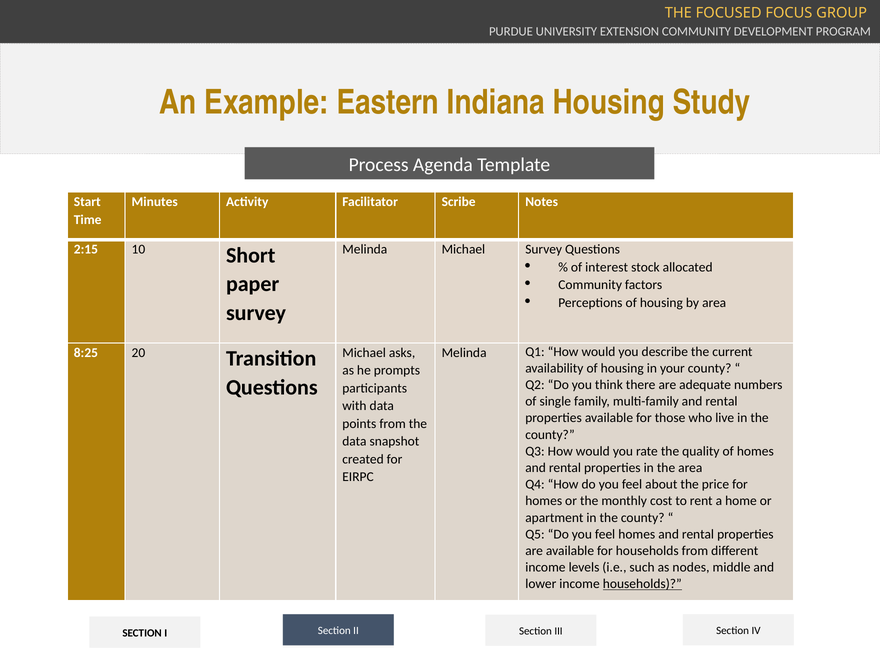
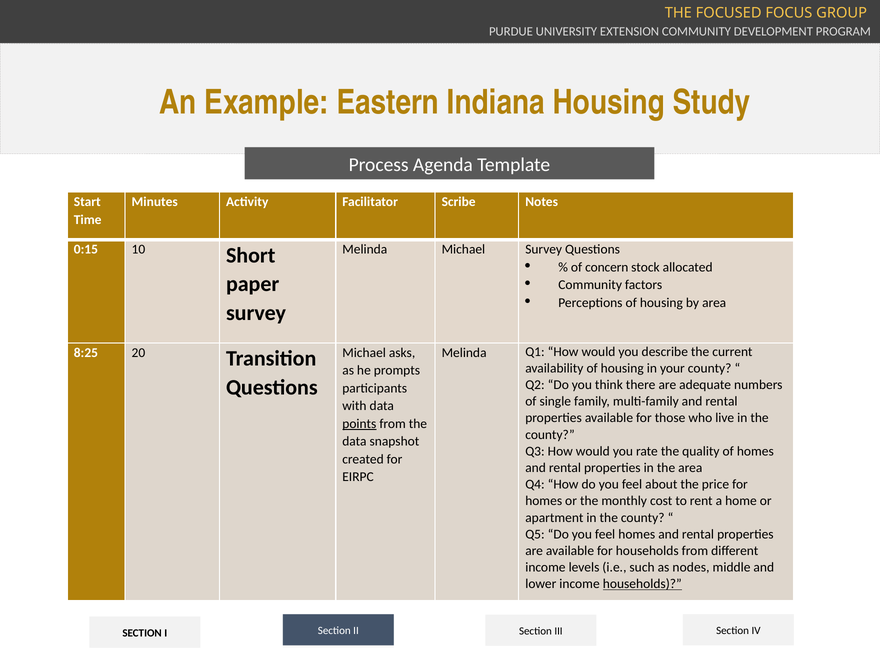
2:15: 2:15 -> 0:15 (86, 249)
interest: interest -> concern (607, 267)
points underline: none -> present (359, 424)
